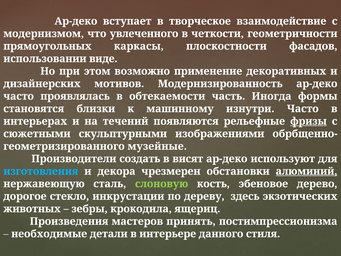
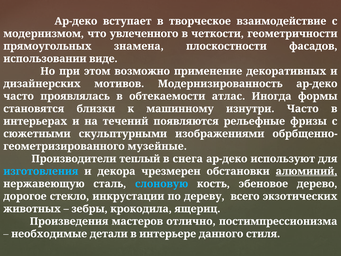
каркасы: каркасы -> знамена (139, 46)
часть: часть -> атлас (229, 96)
фризы underline: present -> none (308, 121)
создать: создать -> теплый (140, 159)
висят: висят -> снега (188, 159)
слоновую colour: light green -> light blue (162, 184)
здесь: здесь -> всего (245, 196)
принять: принять -> отлично (191, 221)
